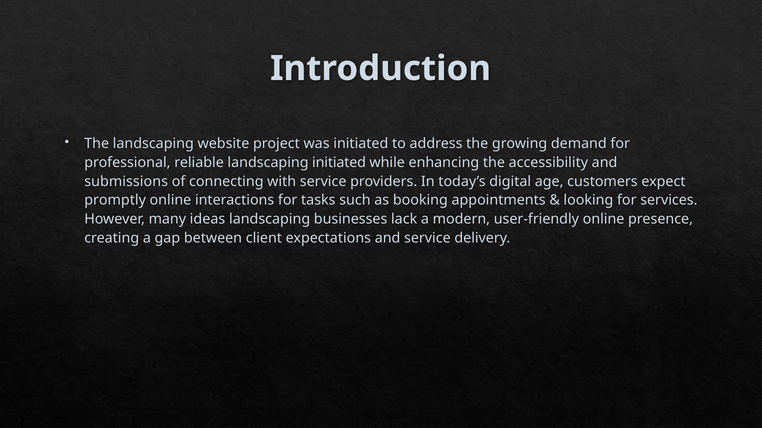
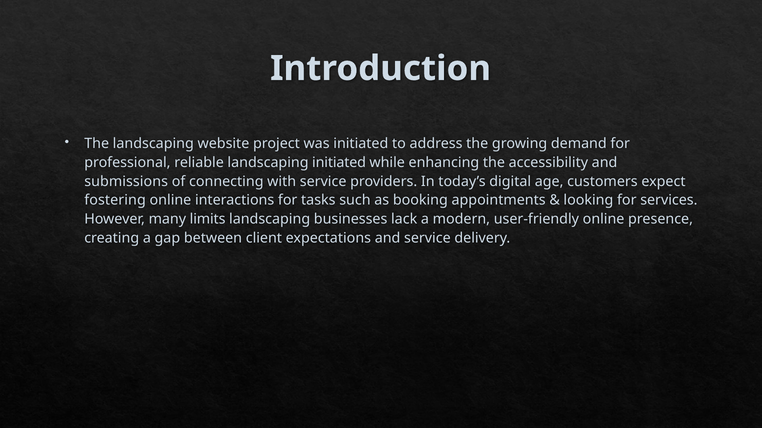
promptly: promptly -> fostering (115, 200)
ideas: ideas -> limits (208, 219)
